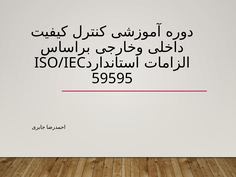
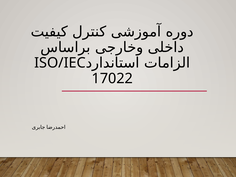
59595: 59595 -> 17022 (112, 78)
